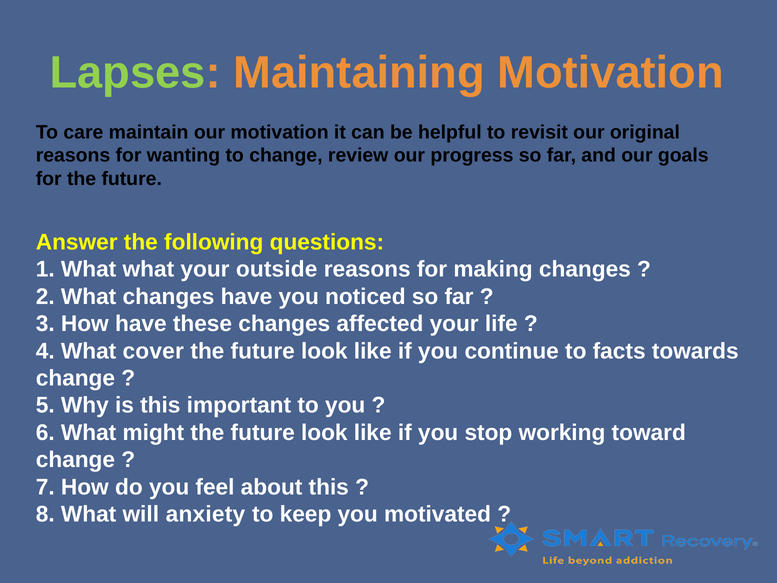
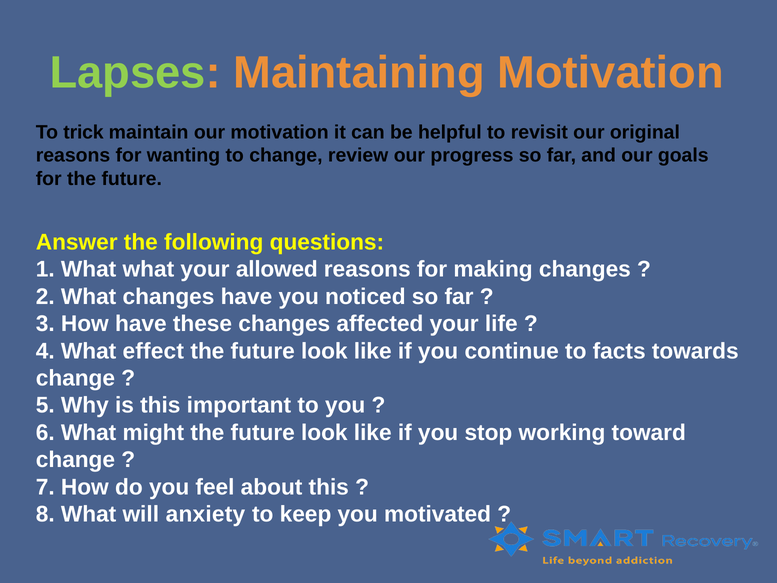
care: care -> trick (83, 132)
outside: outside -> allowed (277, 269)
cover: cover -> effect (153, 351)
